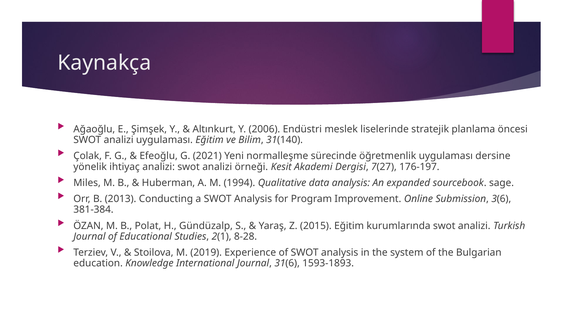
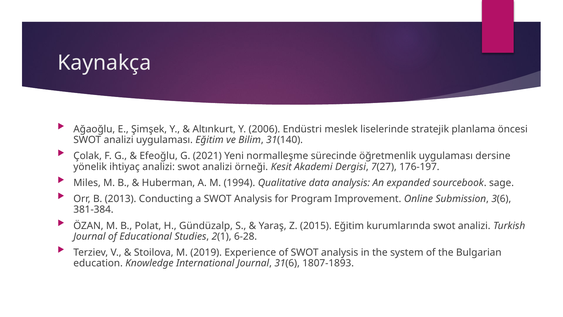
8-28: 8-28 -> 6-28 (246, 236)
1593-1893: 1593-1893 -> 1807-1893 (328, 263)
